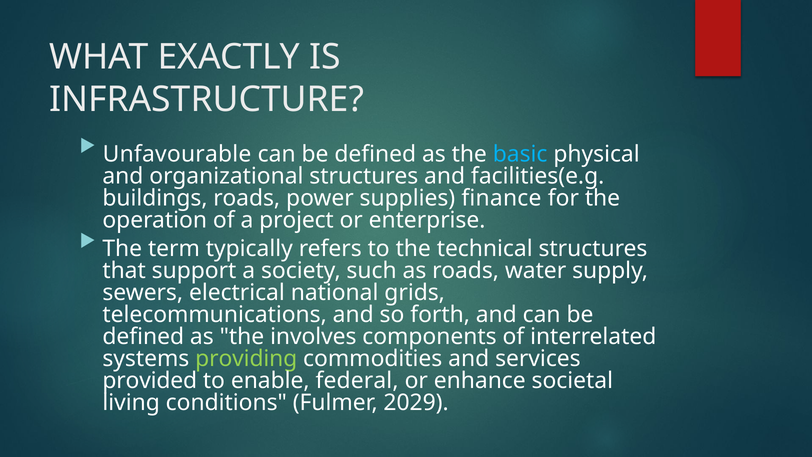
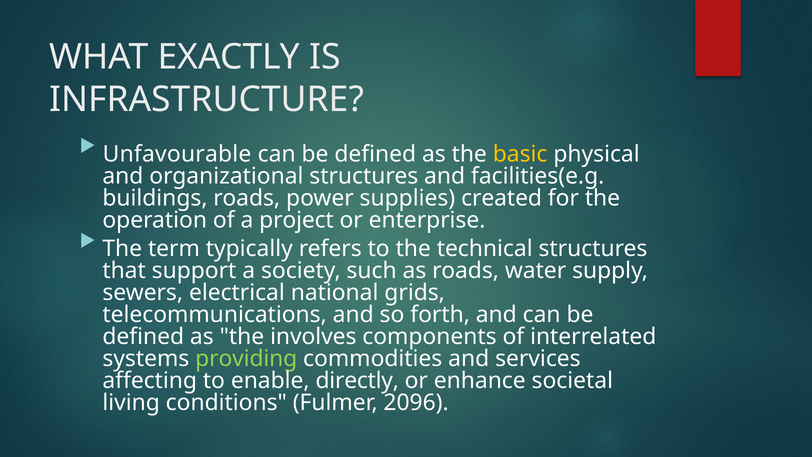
basic colour: light blue -> yellow (520, 154)
finance: finance -> created (502, 198)
provided: provided -> affecting (150, 380)
federal: federal -> directly (357, 380)
2029: 2029 -> 2096 (416, 402)
